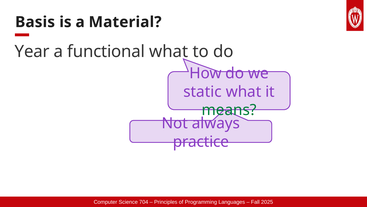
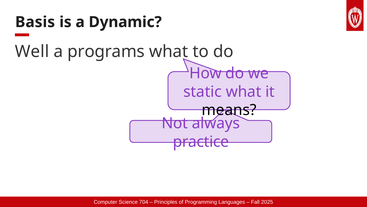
Material: Material -> Dynamic (125, 22)
Year: Year -> Well (32, 51)
functional: functional -> programs (106, 51)
means colour: green -> black (229, 110)
